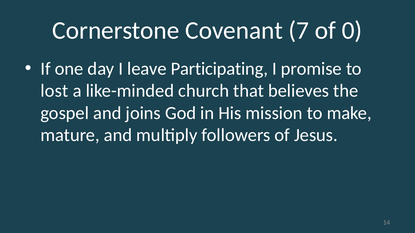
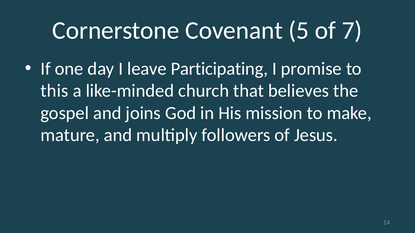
7: 7 -> 5 (299, 31)
0: 0 -> 7 (352, 31)
lost: lost -> this (54, 91)
